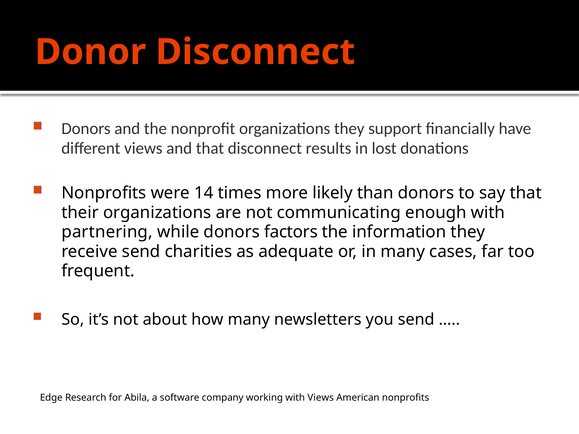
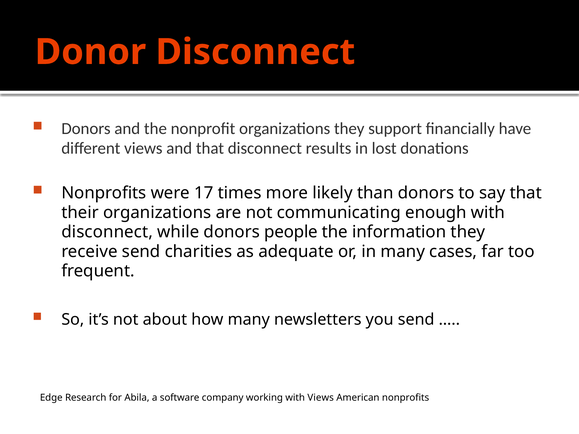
14: 14 -> 17 (204, 193)
partnering: partnering -> disconnect (107, 232)
factors: factors -> people (291, 232)
